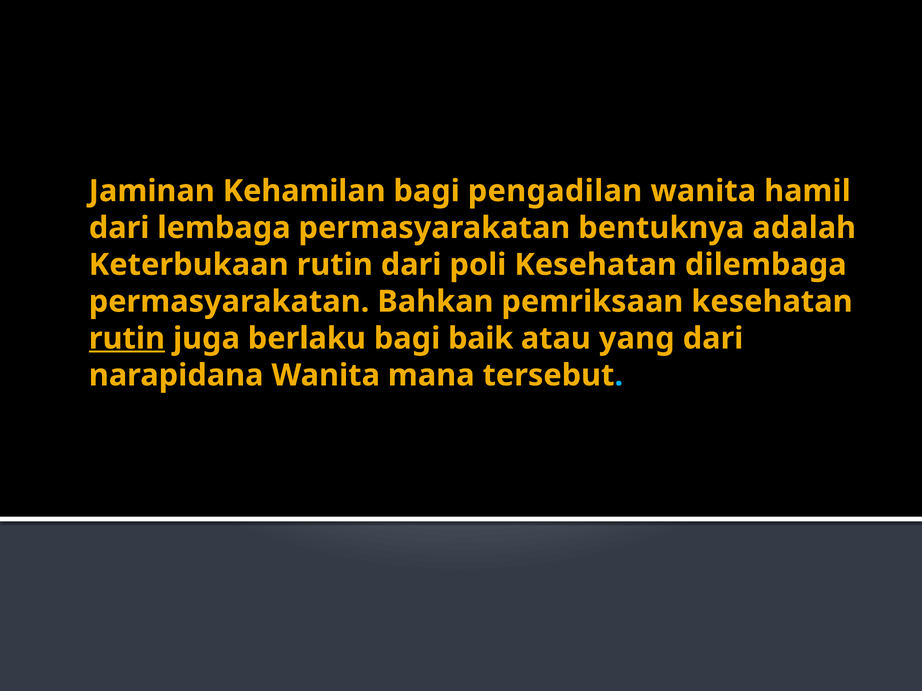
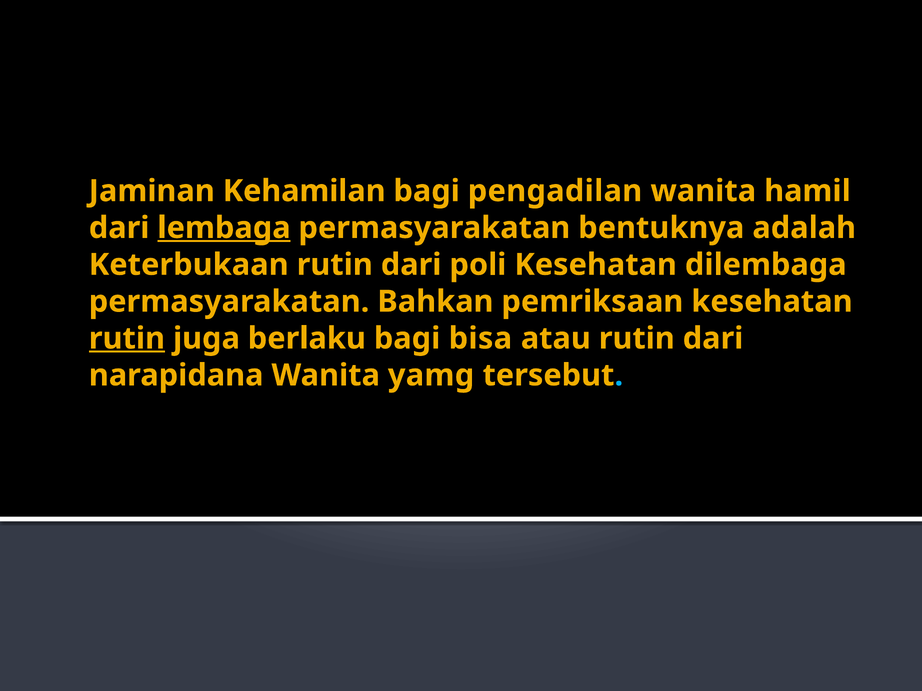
lembaga underline: none -> present (224, 228)
baik: baik -> bisa (480, 339)
atau yang: yang -> rutin (637, 339)
mana: mana -> yamg (431, 376)
